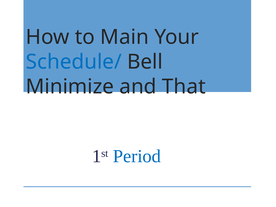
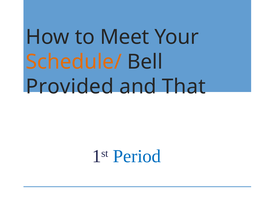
Main: Main -> Meet (125, 37)
Schedule/ colour: blue -> orange (74, 62)
Minimize: Minimize -> Provided (70, 87)
